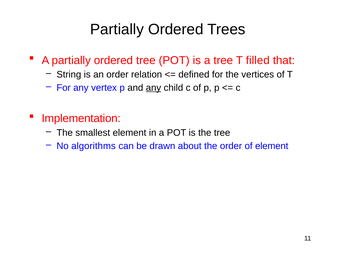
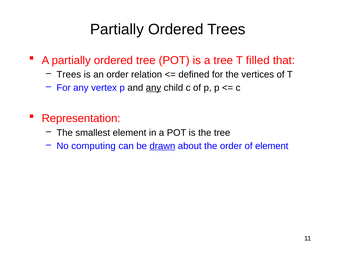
String: String -> Trees (69, 75)
Implementation: Implementation -> Representation (81, 118)
algorithms: algorithms -> computing (94, 146)
drawn underline: none -> present (162, 146)
